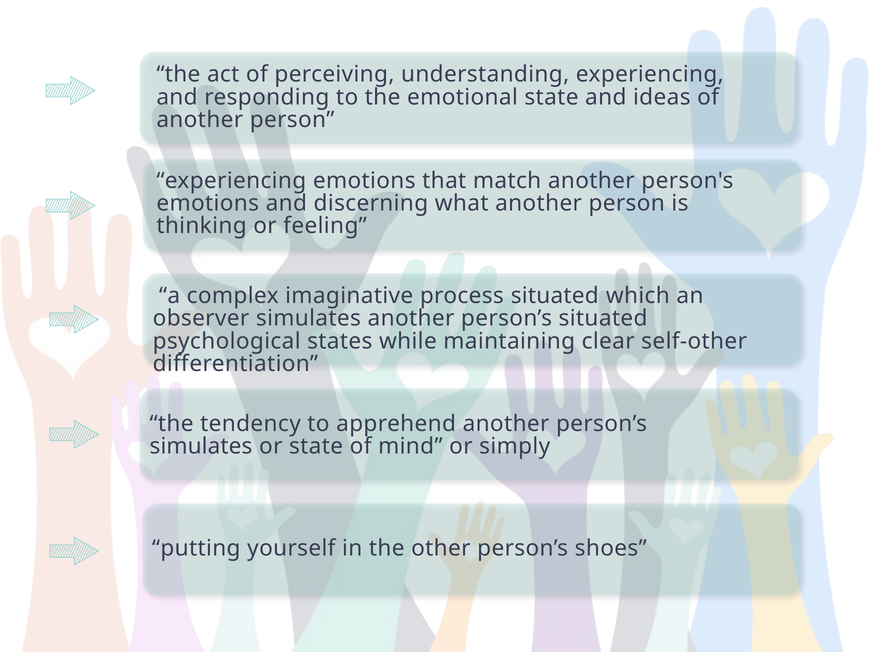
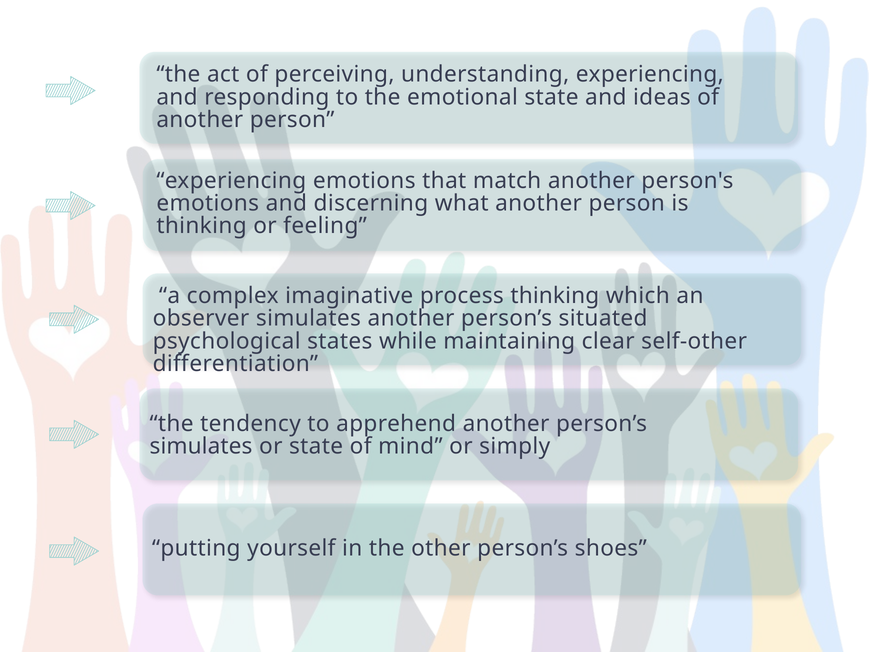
process situated: situated -> thinking (555, 296)
